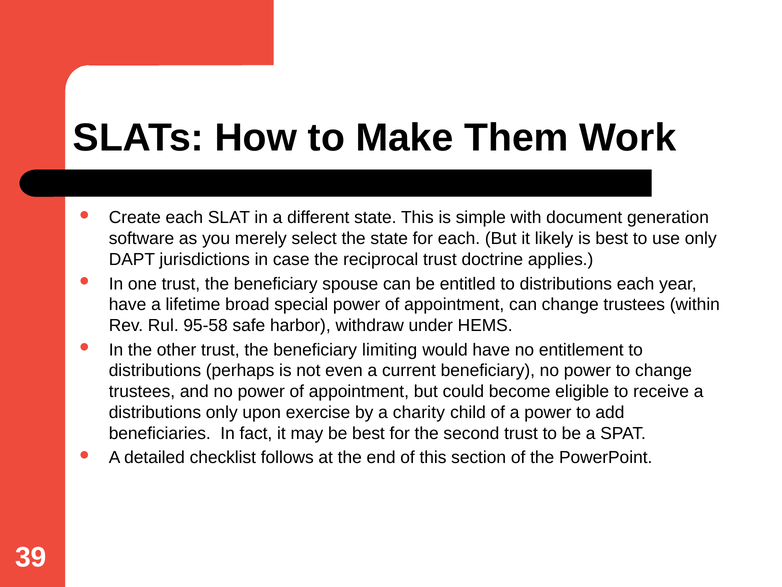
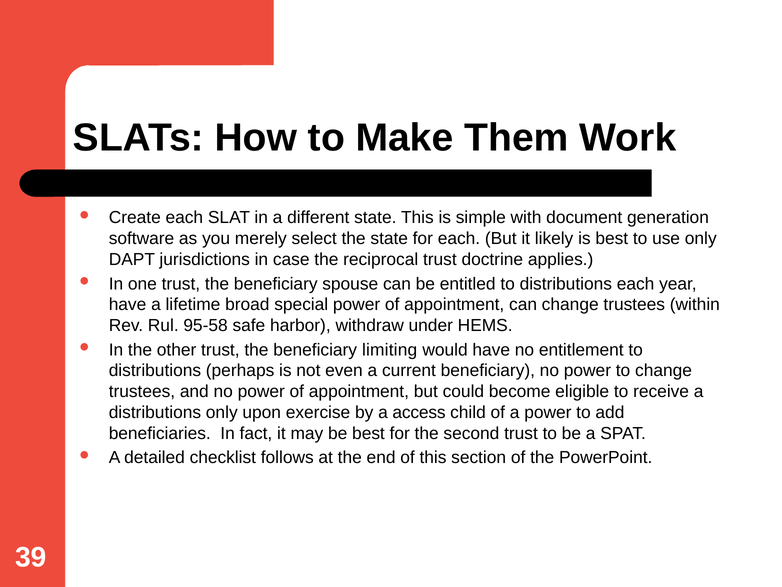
charity: charity -> access (419, 412)
